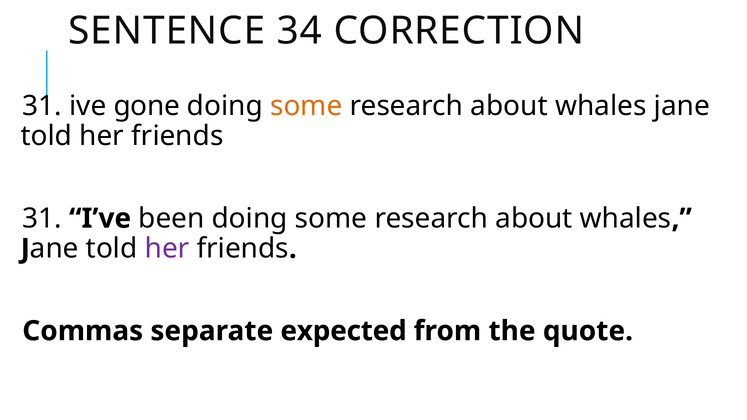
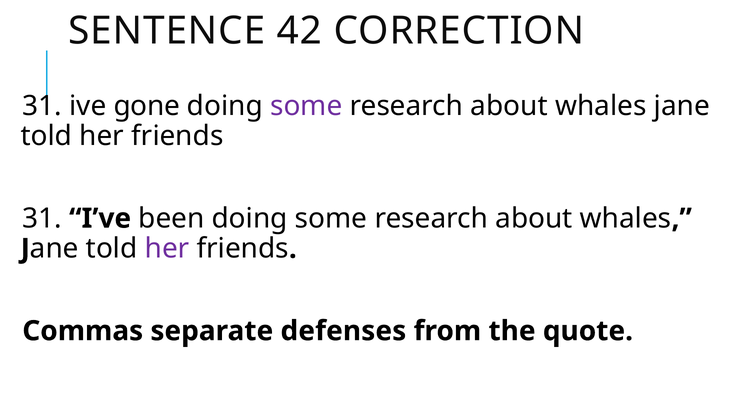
34: 34 -> 42 (299, 31)
some colour: orange -> purple (306, 106)
expected: expected -> defenses (343, 331)
